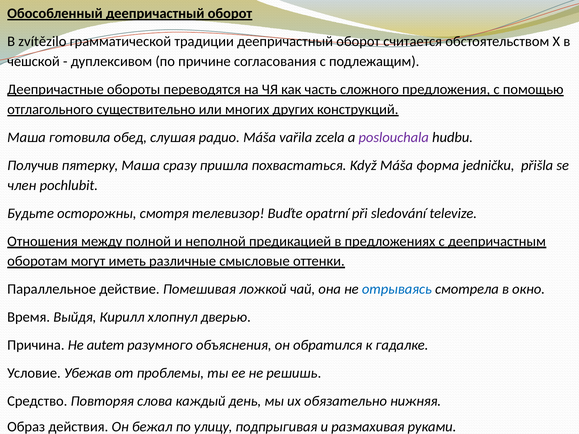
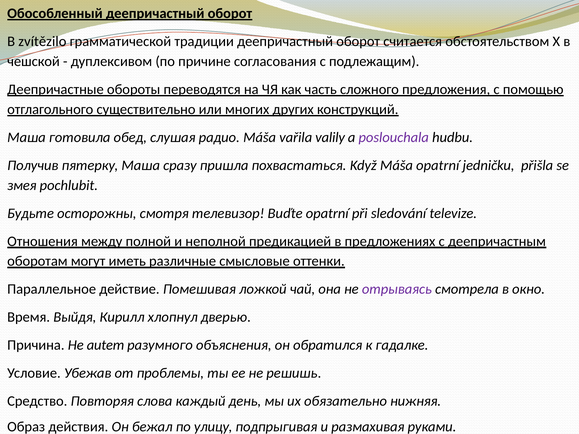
zcela: zcela -> valily (330, 137)
Мáša форма: форма -> opatrní (438, 165)
член: член -> змея (22, 185)
отрываясь colour: blue -> purple (397, 289)
